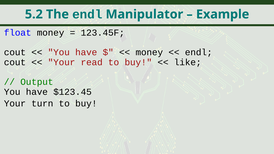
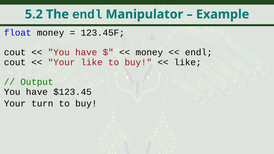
Your read: read -> like (92, 62)
